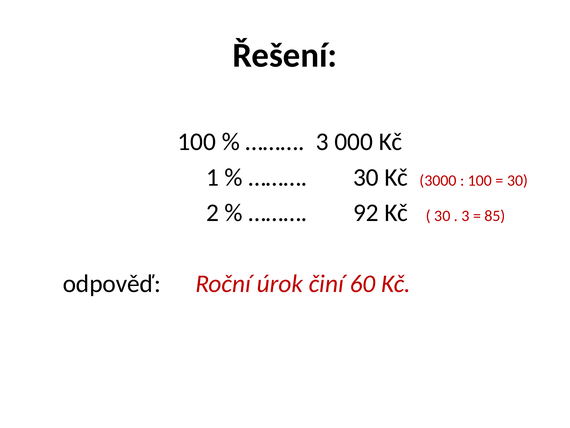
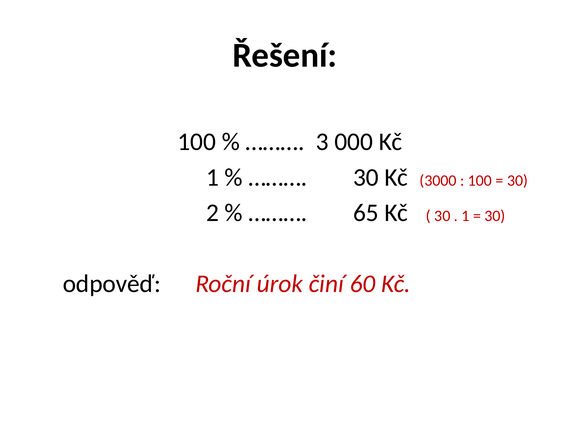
92: 92 -> 65 (366, 213)
3: 3 -> 1 (466, 216)
85: 85 -> 30 (495, 216)
